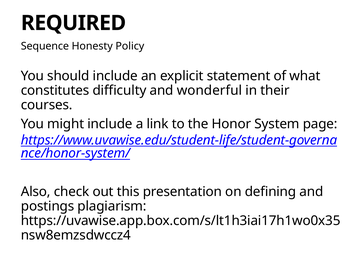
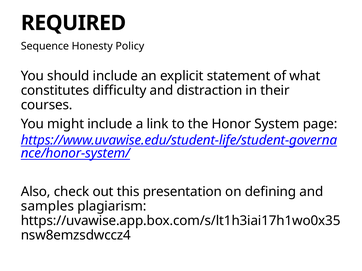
wonderful: wonderful -> distraction (210, 91)
postings: postings -> samples (47, 207)
